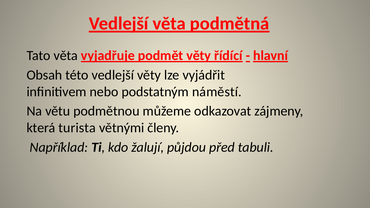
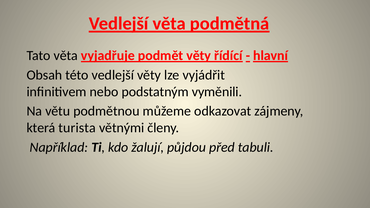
náměstí: náměstí -> vyměnili (217, 92)
